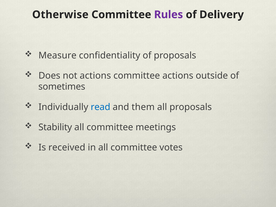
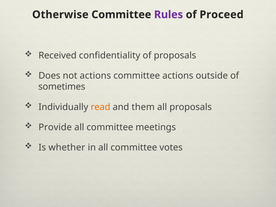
Delivery: Delivery -> Proceed (222, 15)
Measure: Measure -> Received (58, 55)
read colour: blue -> orange (100, 107)
Stability: Stability -> Provide (55, 127)
received: received -> whether (67, 147)
